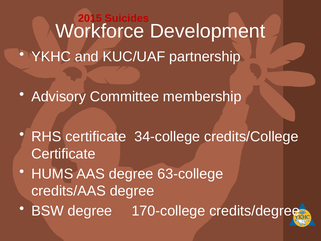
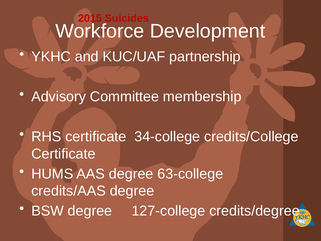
170-college: 170-college -> 127-college (168, 211)
